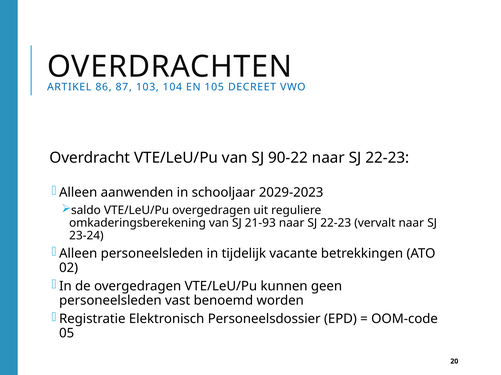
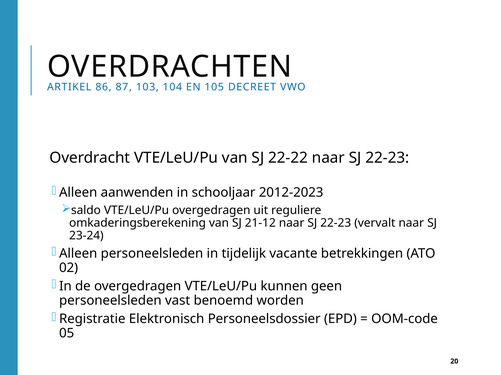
90-22: 90-22 -> 22-22 (288, 158)
2029-2023: 2029-2023 -> 2012-2023 (291, 193)
21-93: 21-93 -> 21-12 (260, 223)
